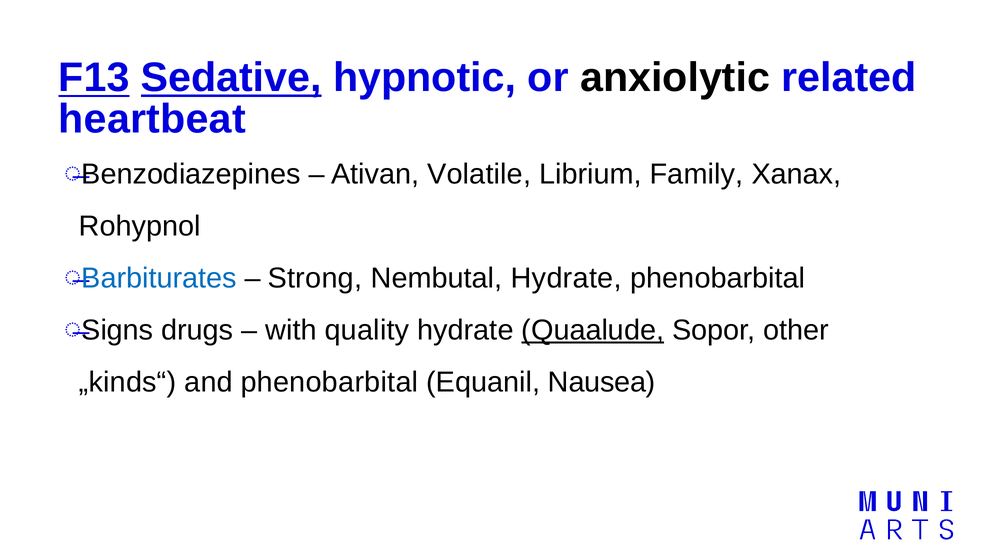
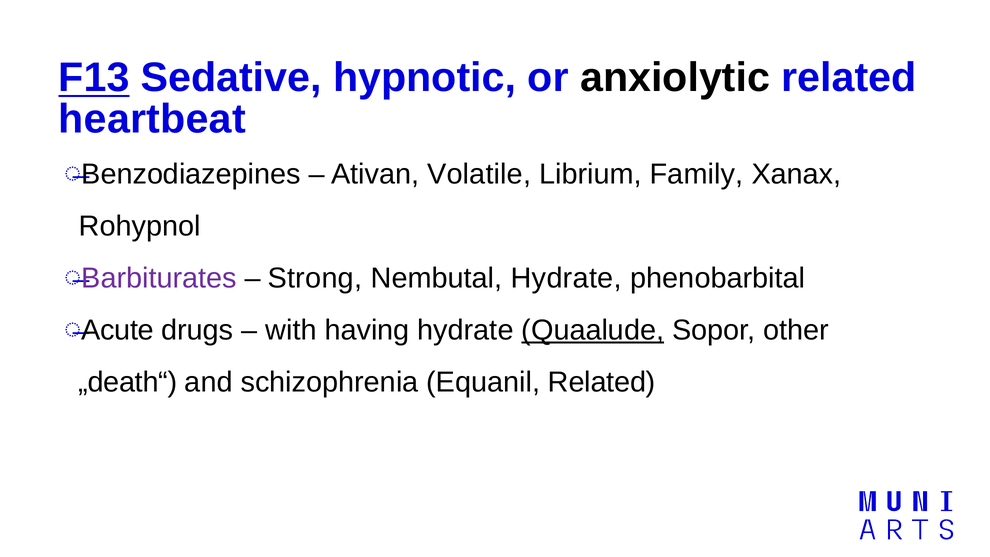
Sedative underline: present -> none (231, 78)
Barbiturates colour: blue -> purple (159, 278)
Signs: Signs -> Acute (118, 330)
quality: quality -> having (367, 330)
„kinds“: „kinds“ -> „death“ (128, 382)
and phenobarbital: phenobarbital -> schizophrenia (330, 382)
Equanil Nausea: Nausea -> Related (602, 382)
